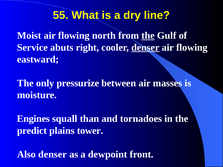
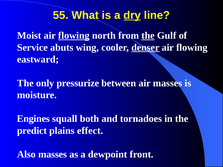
dry underline: none -> present (132, 15)
flowing underline: none -> present (74, 36)
right: right -> wing (87, 48)
than: than -> both (89, 119)
tower: tower -> effect (90, 131)
Also denser: denser -> masses (53, 155)
